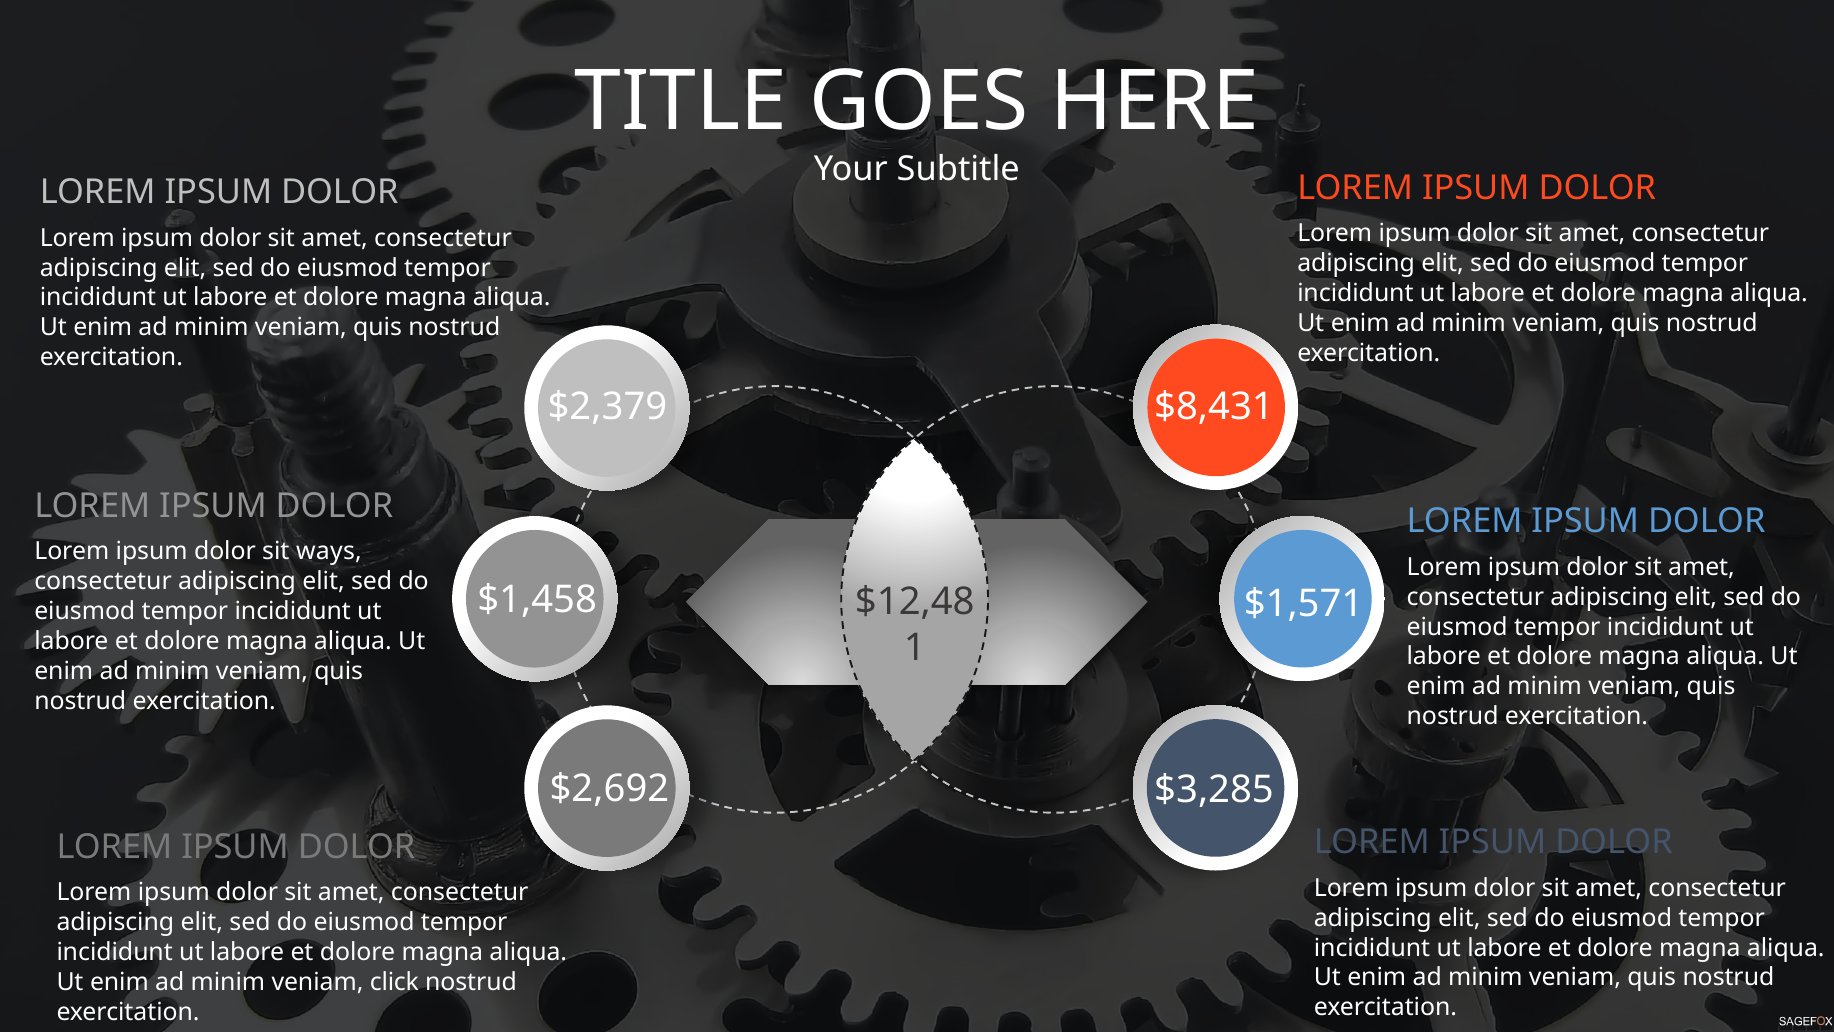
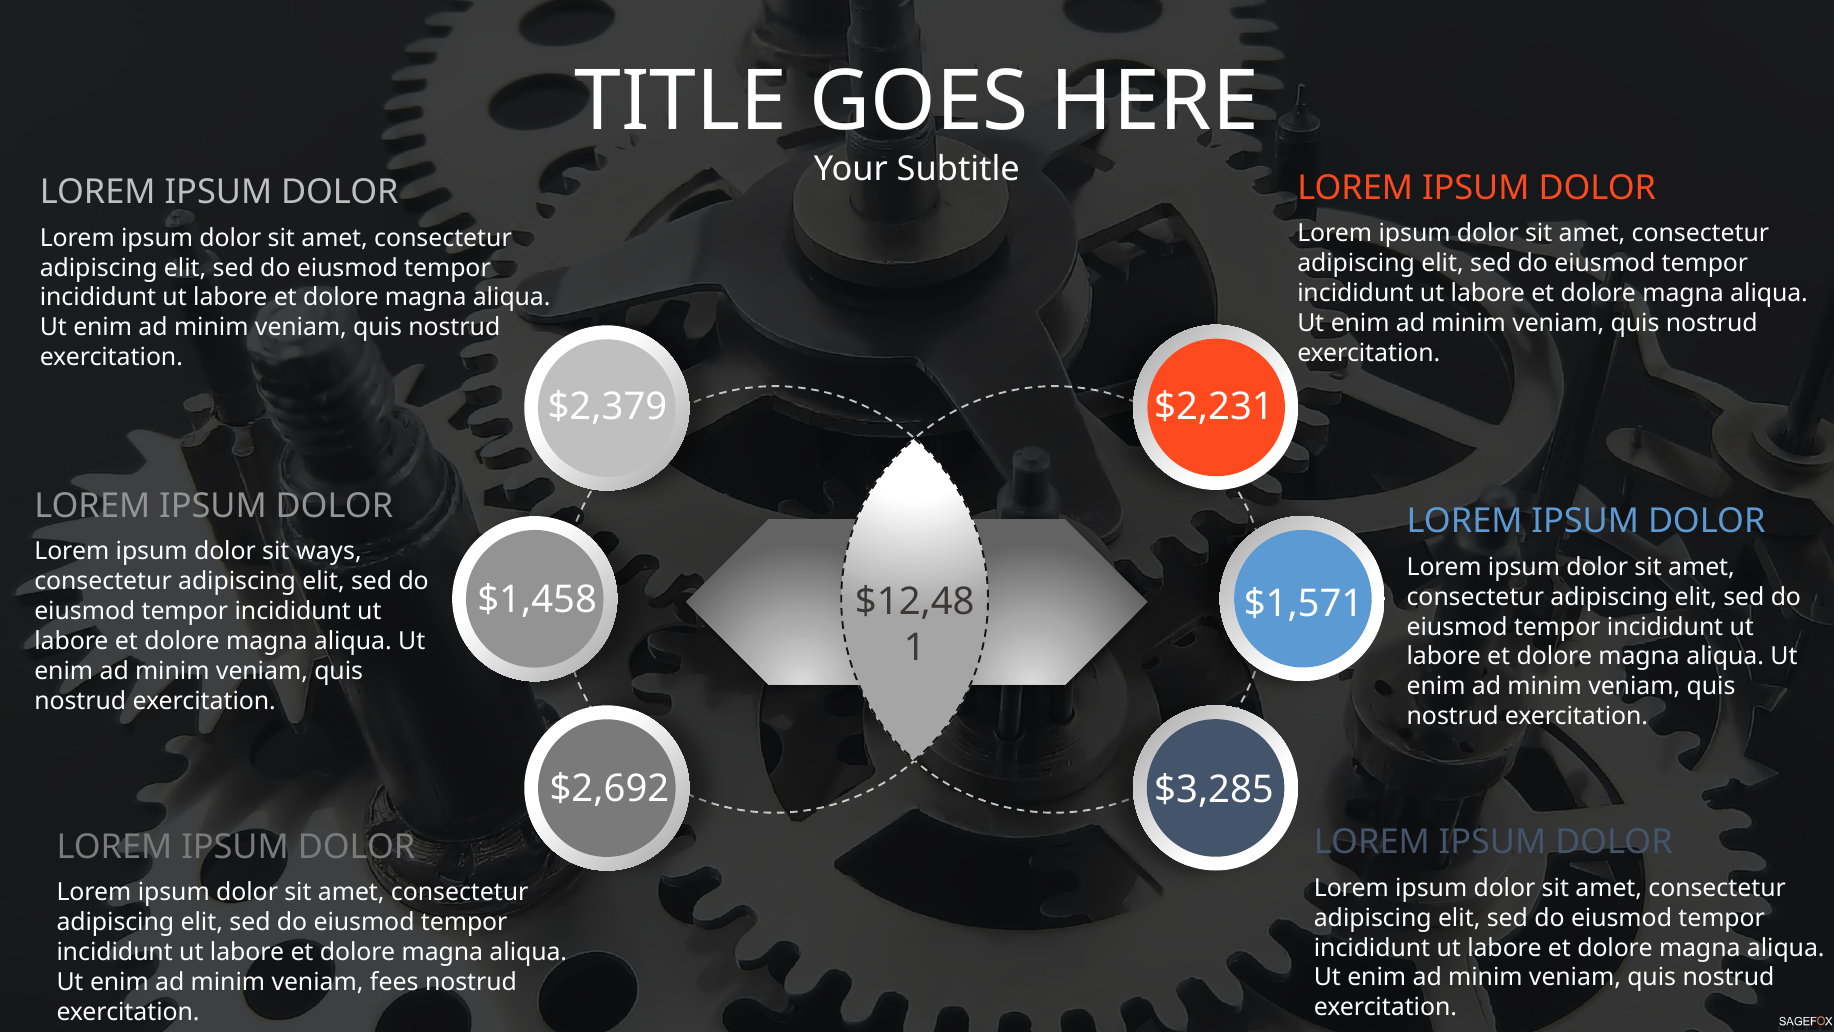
$8,431: $8,431 -> $2,231 (1214, 407)
click: click -> fees (394, 982)
